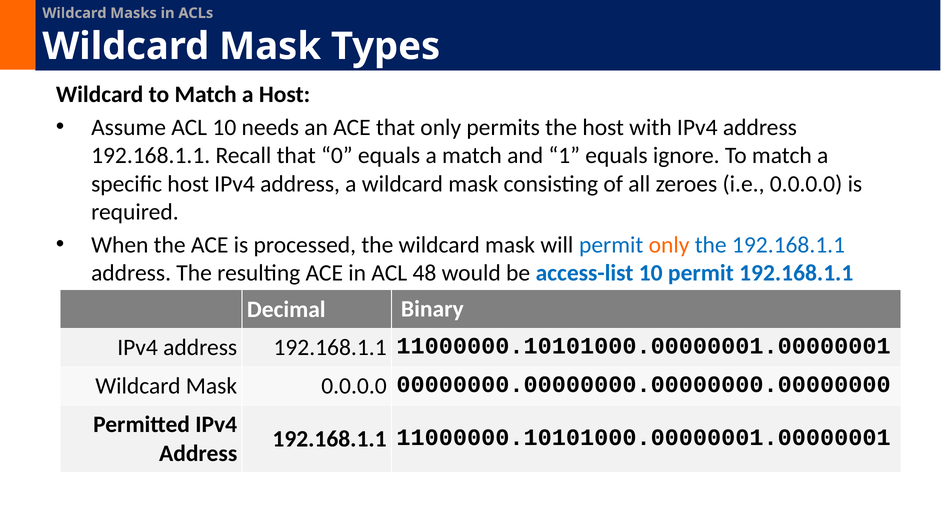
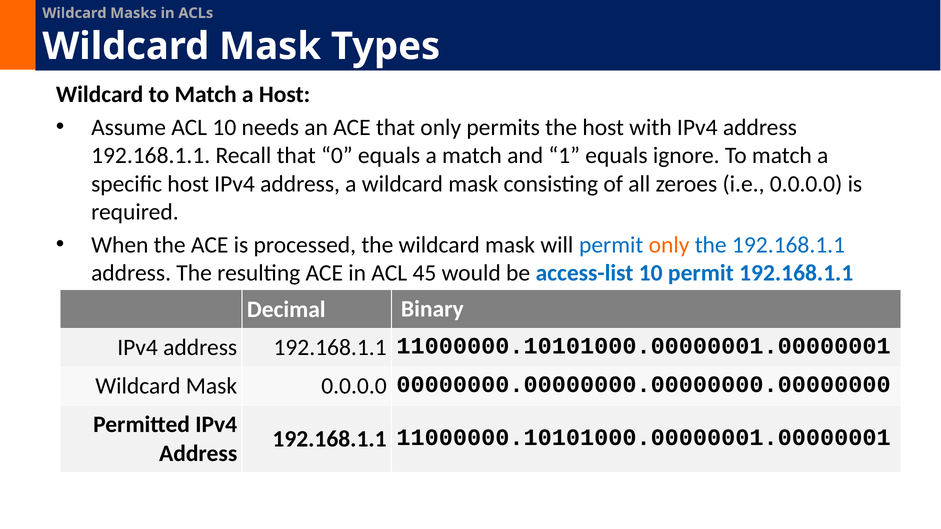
48: 48 -> 45 (424, 273)
